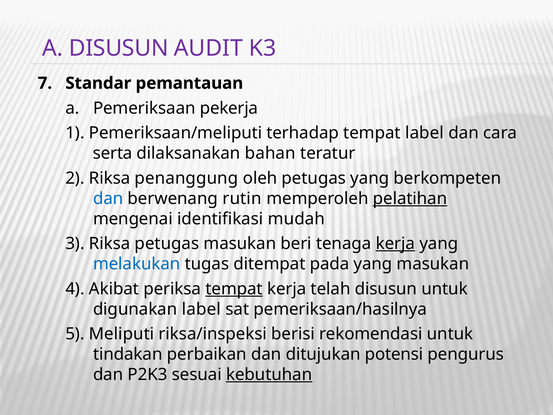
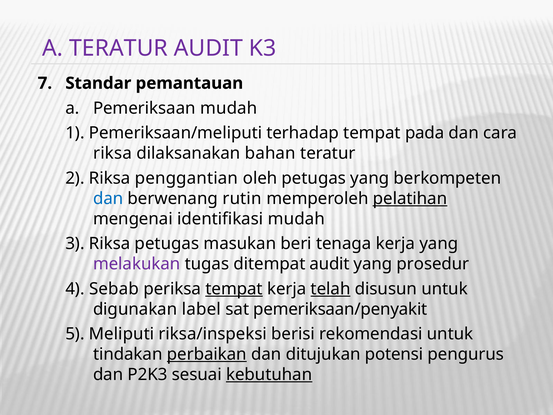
A DISUSUN: DISUSUN -> TERATUR (119, 48)
Pemeriksaan pekerja: pekerja -> mudah (229, 108)
tempat label: label -> pada (425, 133)
serta: serta -> riksa (113, 153)
penanggung: penanggung -> penggantian (186, 178)
kerja underline: present -> none (395, 244)
melakukan colour: blue -> purple (137, 264)
ditempat pada: pada -> audit (330, 264)
yang masukan: masukan -> prosedur (433, 264)
Akibat: Akibat -> Sebab (114, 289)
telah underline: none -> present (331, 289)
pemeriksaan/hasilnya: pemeriksaan/hasilnya -> pemeriksaan/penyakit (340, 309)
perbaikan underline: none -> present (207, 354)
